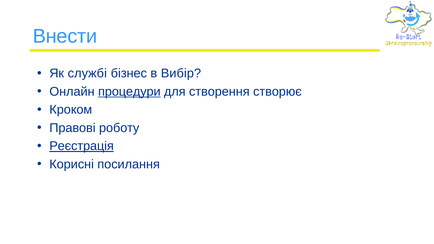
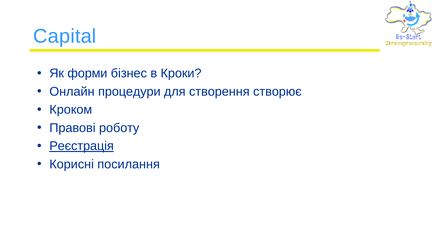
Внести: Внести -> Capital (65, 36)
службі: службі -> форми (87, 73)
Вибір: Вибір -> Кроки (181, 73)
процедури underline: present -> none (129, 92)
